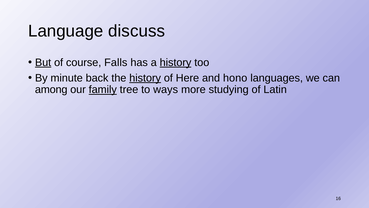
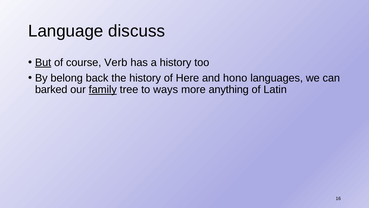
Falls: Falls -> Verb (116, 62)
history underline: present -> none (176, 62)
minute: minute -> belong (67, 78)
history underline: present -> none (145, 78)
among: among -> barked (51, 89)
studying: studying -> anything (229, 89)
